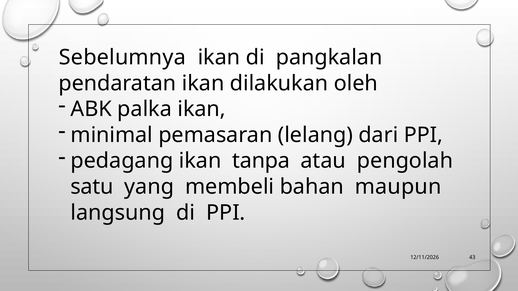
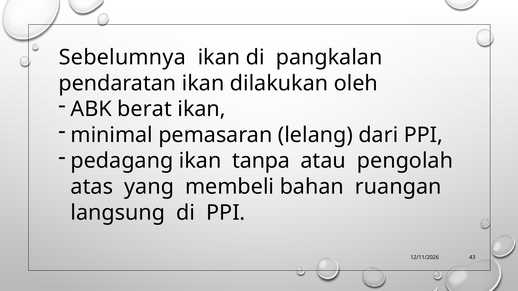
palka: palka -> berat (145, 109)
satu: satu -> atas (92, 187)
maupun: maupun -> ruangan (398, 187)
